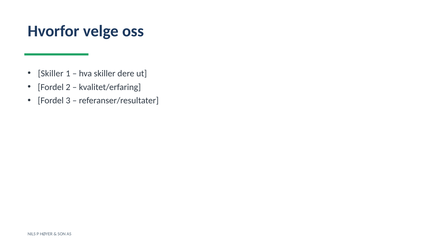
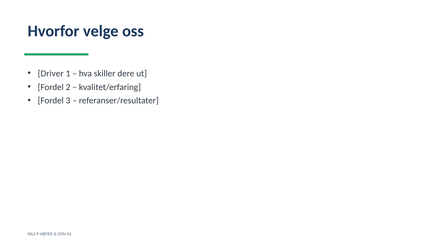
Skiller: Skiller -> Driver (51, 74)
